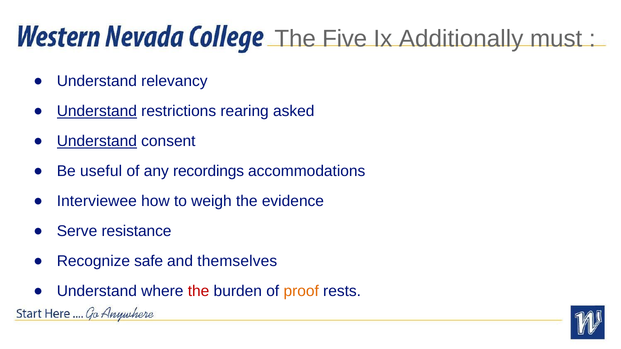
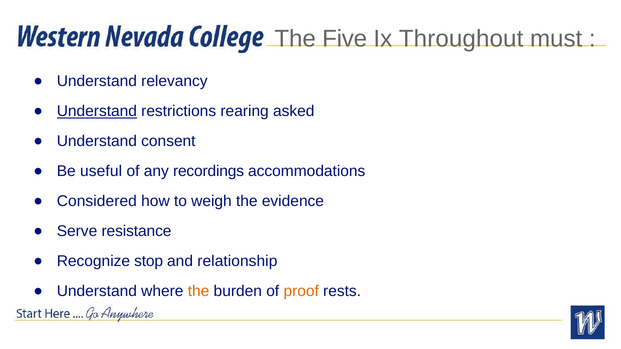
Additionally: Additionally -> Throughout (461, 39)
Understand underline: present -> none (97, 141)
Interviewee: Interviewee -> Considered (97, 201)
safe: safe -> stop (149, 262)
themselves: themselves -> relationship (237, 262)
the colour: red -> orange (199, 292)
